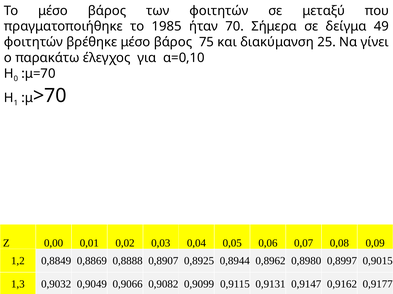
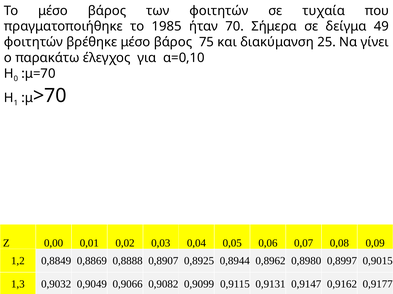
μεταξύ: μεταξύ -> τυχαία (324, 11)
